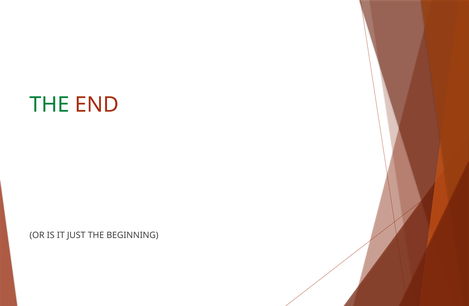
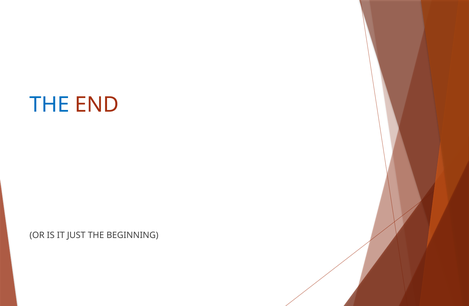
THE colour: green -> blue (49, 105)
